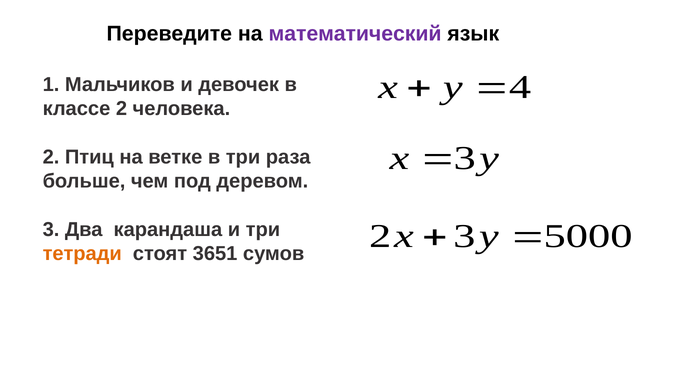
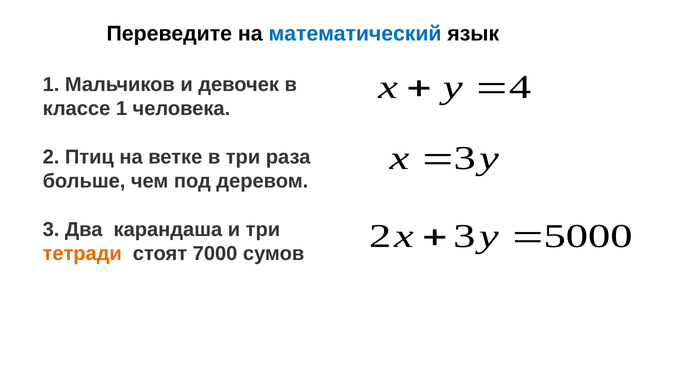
математический colour: purple -> blue (355, 34)
классе 2: 2 -> 1 (121, 109)
3651: 3651 -> 7000 (215, 254)
